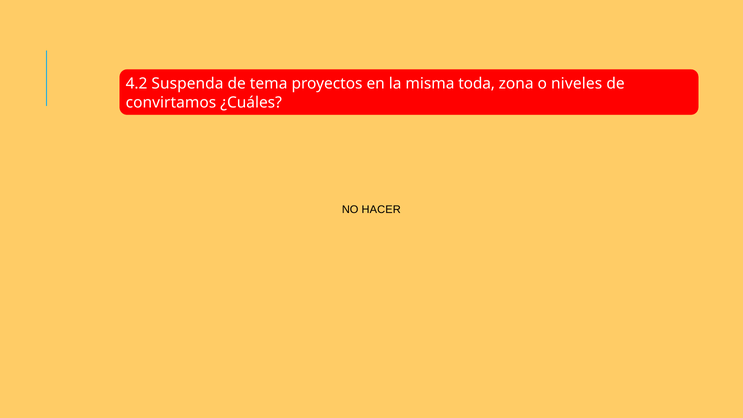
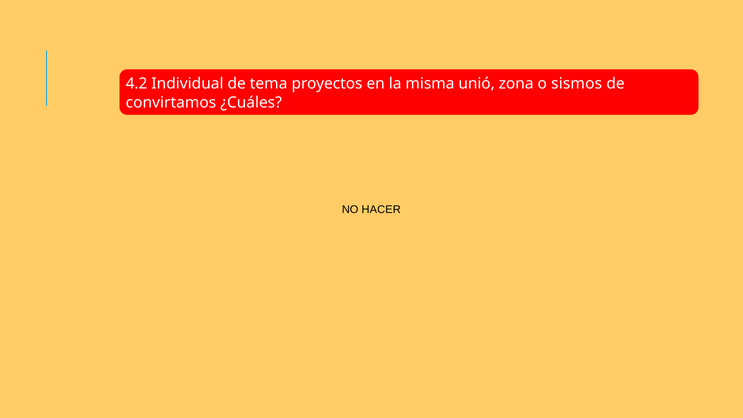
Suspenda: Suspenda -> Individual (187, 84)
toda: toda -> unió (477, 84)
niveles: niveles -> sismos (577, 84)
